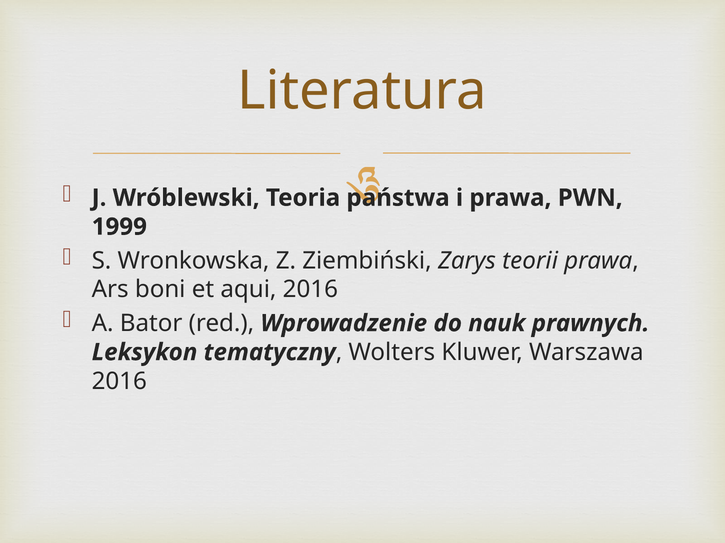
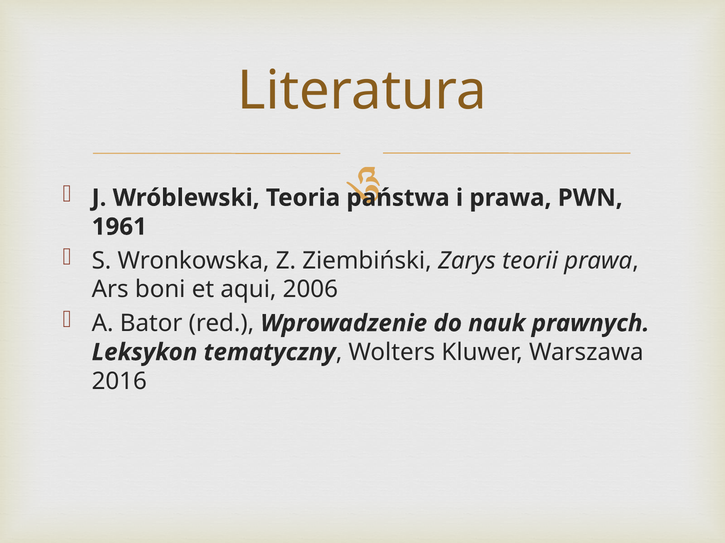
1999: 1999 -> 1961 (119, 227)
aqui 2016: 2016 -> 2006 (310, 290)
